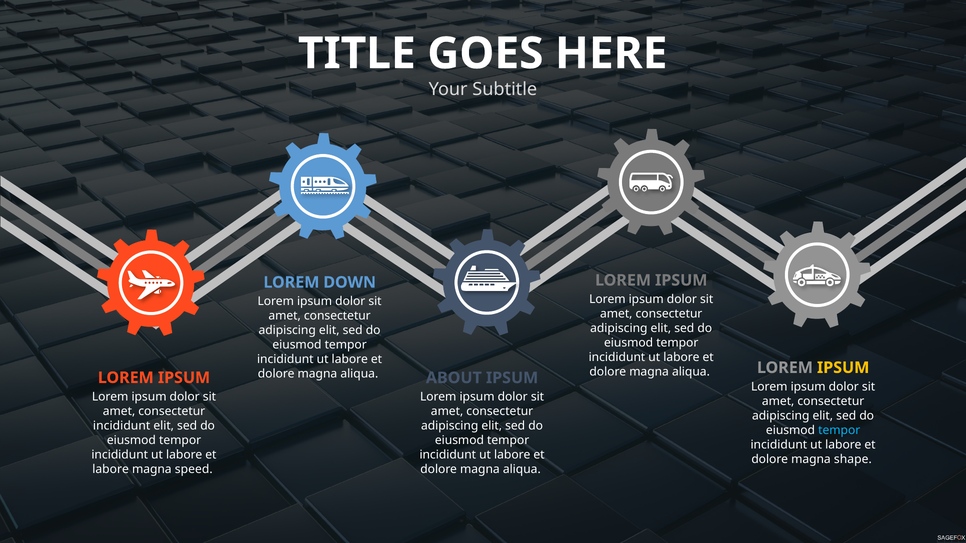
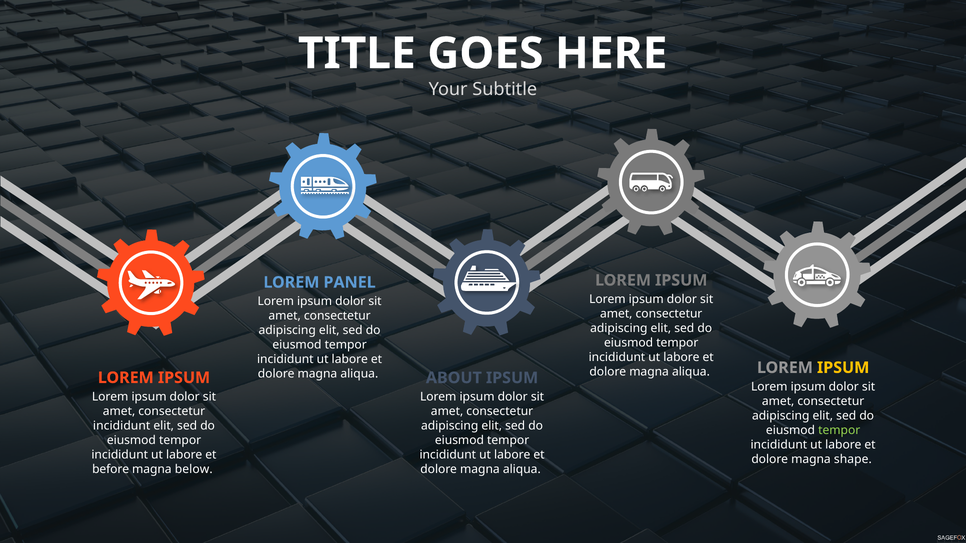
DOWN: DOWN -> PANEL (350, 283)
tempor colour: light blue -> light green (839, 430)
labore: labore -> before (111, 469)
speed: speed -> below (194, 469)
